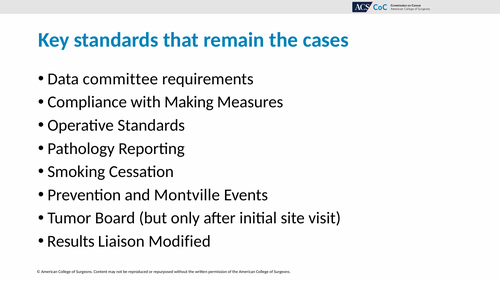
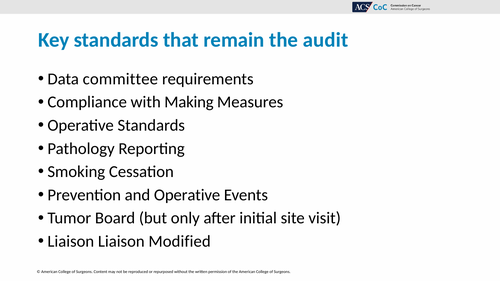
cases: cases -> audit (326, 40)
and Montville: Montville -> Operative (187, 195)
Results: Results -> Liaison (71, 242)
